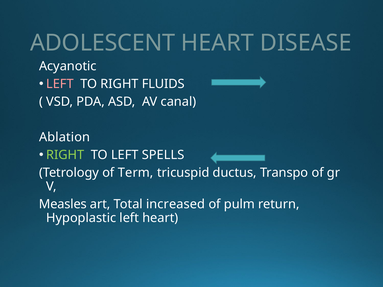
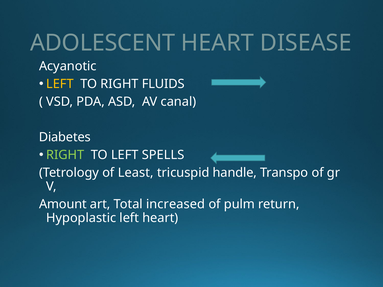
LEFT colour: pink -> yellow (60, 84)
Ablation: Ablation -> Diabetes (65, 137)
Term: Term -> Least (136, 173)
ductus: ductus -> handle (235, 173)
Measles: Measles -> Amount (63, 204)
